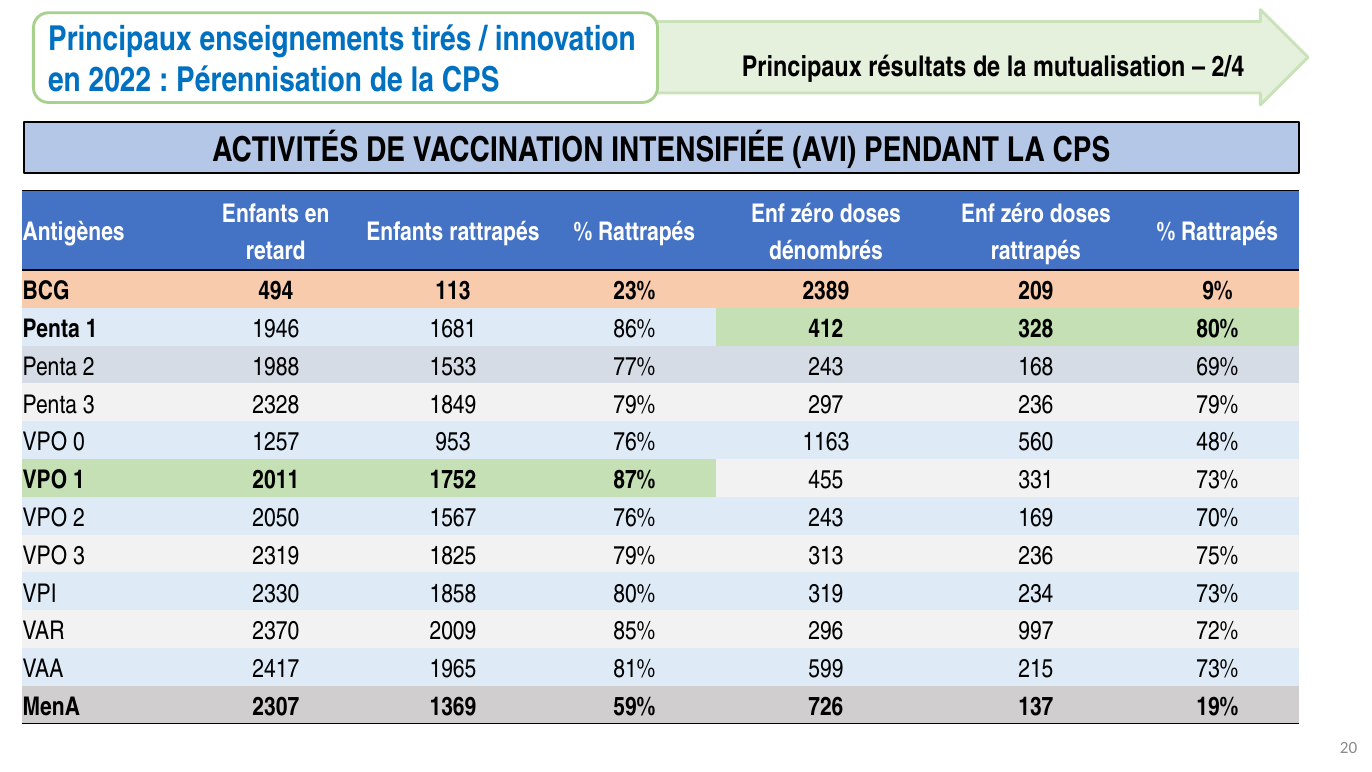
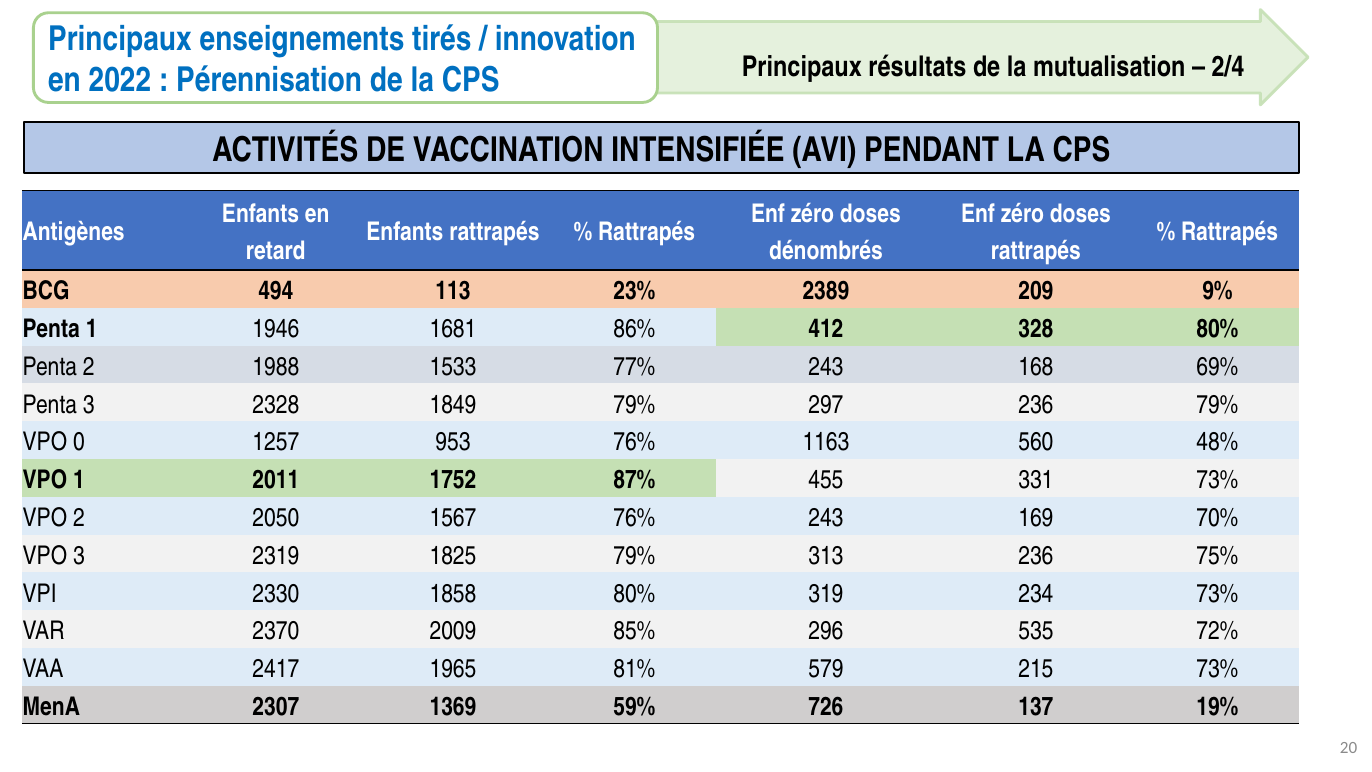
997: 997 -> 535 (1036, 631)
599: 599 -> 579 (826, 669)
